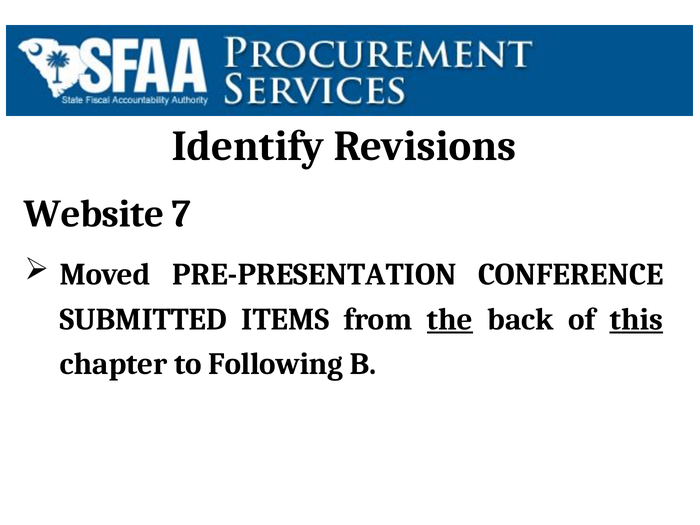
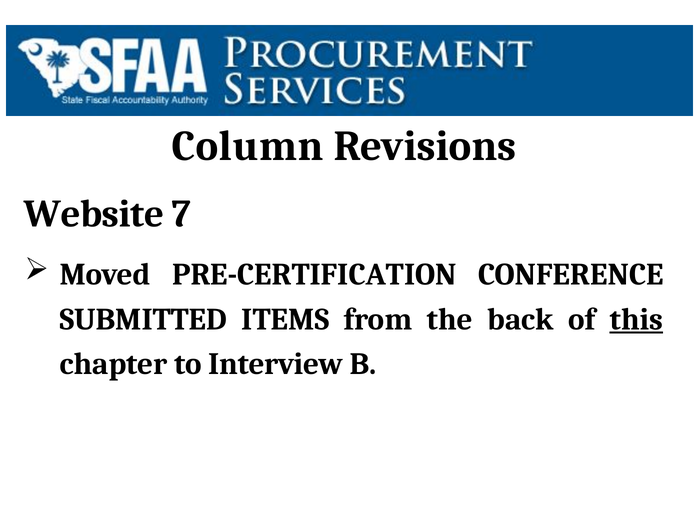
Identify: Identify -> Column (248, 146)
PRE-PRESENTATION: PRE-PRESENTATION -> PRE-CERTIFICATION (314, 274)
the underline: present -> none (450, 319)
Following: Following -> Interview (276, 364)
